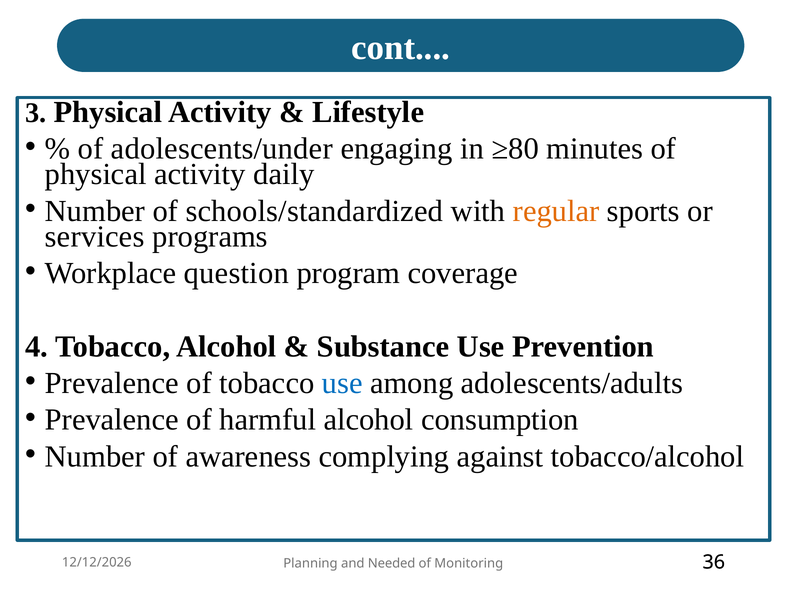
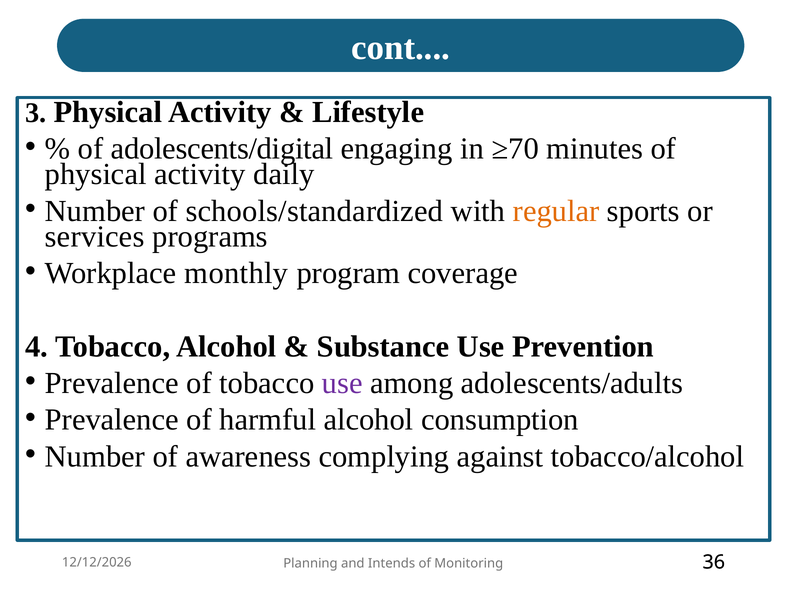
adolescents/under: adolescents/under -> adolescents/digital (222, 149)
≥80: ≥80 -> ≥70 (515, 149)
question: question -> monthly (236, 273)
use colour: blue -> purple (342, 383)
Needed: Needed -> Intends (392, 564)
